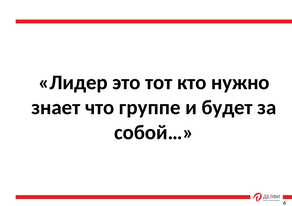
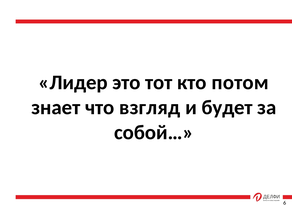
нужно: нужно -> потом (240, 83)
группе: группе -> взгляд (150, 108)
